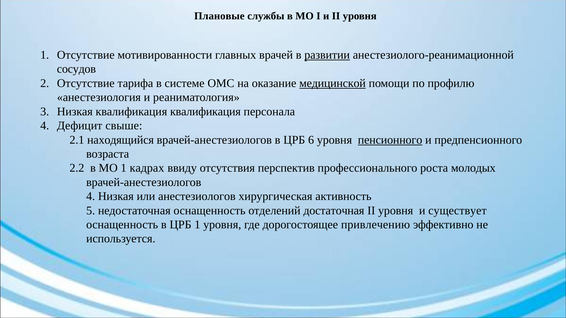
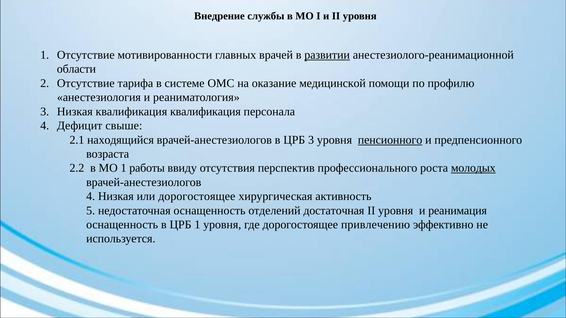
Плановые: Плановые -> Внедрение (219, 16)
сосудов: сосудов -> области (76, 69)
медицинской underline: present -> none (333, 83)
ЦРБ 6: 6 -> 3 (311, 140)
кадрах: кадрах -> работы (147, 168)
молодых underline: none -> present (473, 168)
или анестезиологов: анестезиологов -> дорогостоящее (197, 197)
существует: существует -> реанимация (458, 211)
